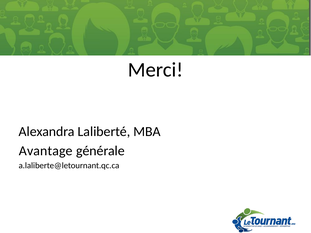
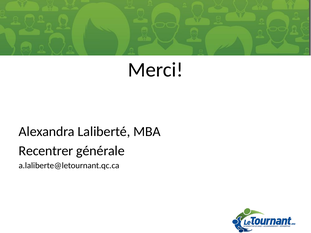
Avantage: Avantage -> Recentrer (46, 151)
